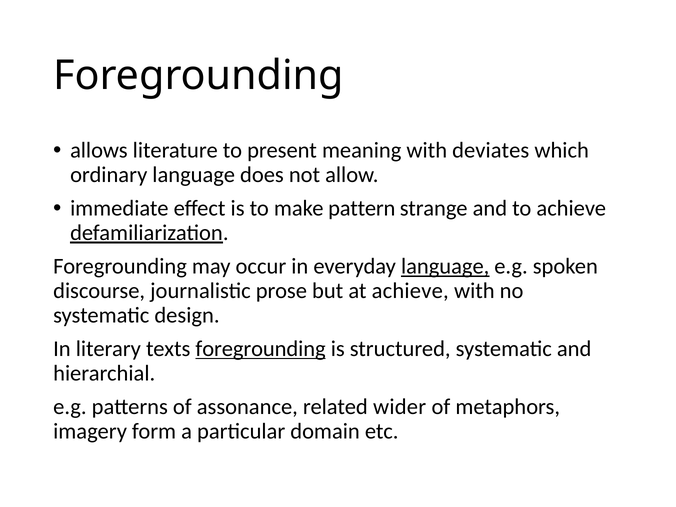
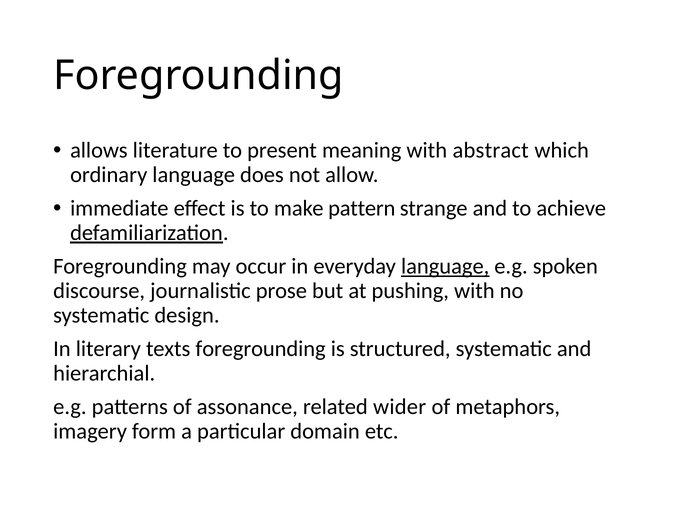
deviates: deviates -> abstract (491, 150)
at achieve: achieve -> pushing (410, 291)
foregrounding underline: present -> none (261, 349)
